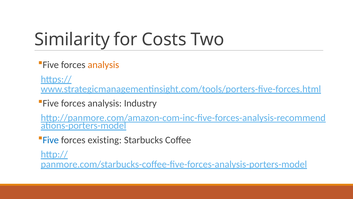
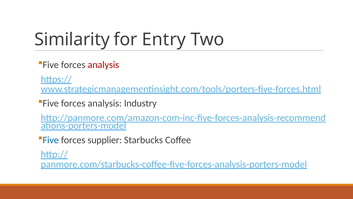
Costs: Costs -> Entry (164, 40)
analysis colour: orange -> red (103, 65)
existing: existing -> supplier (105, 140)
